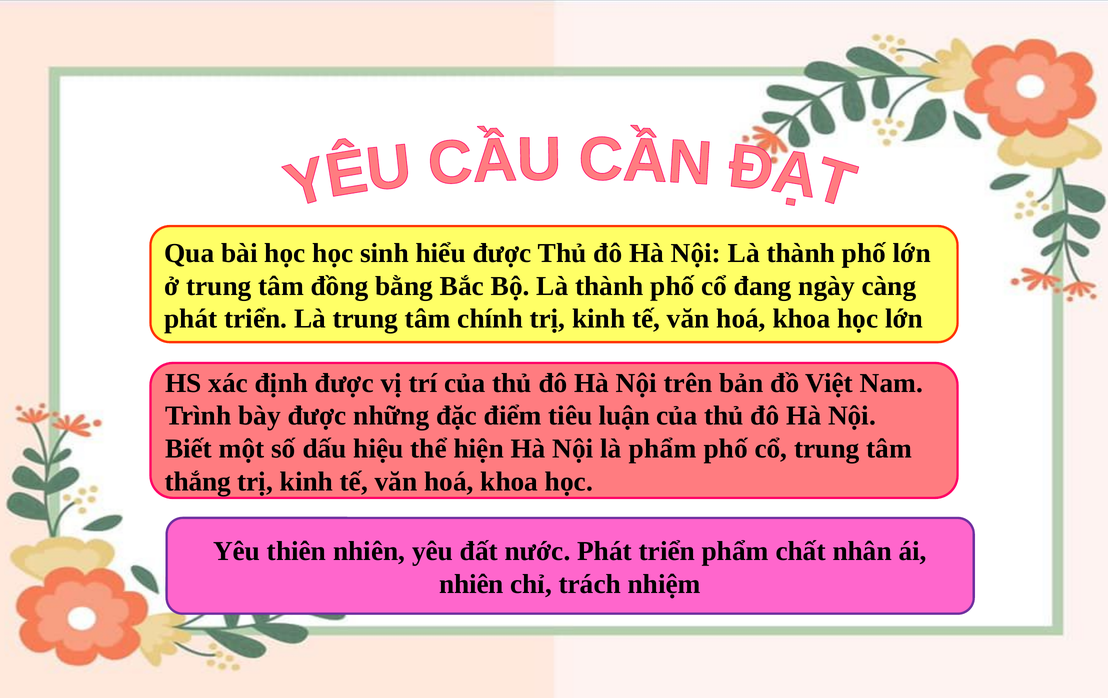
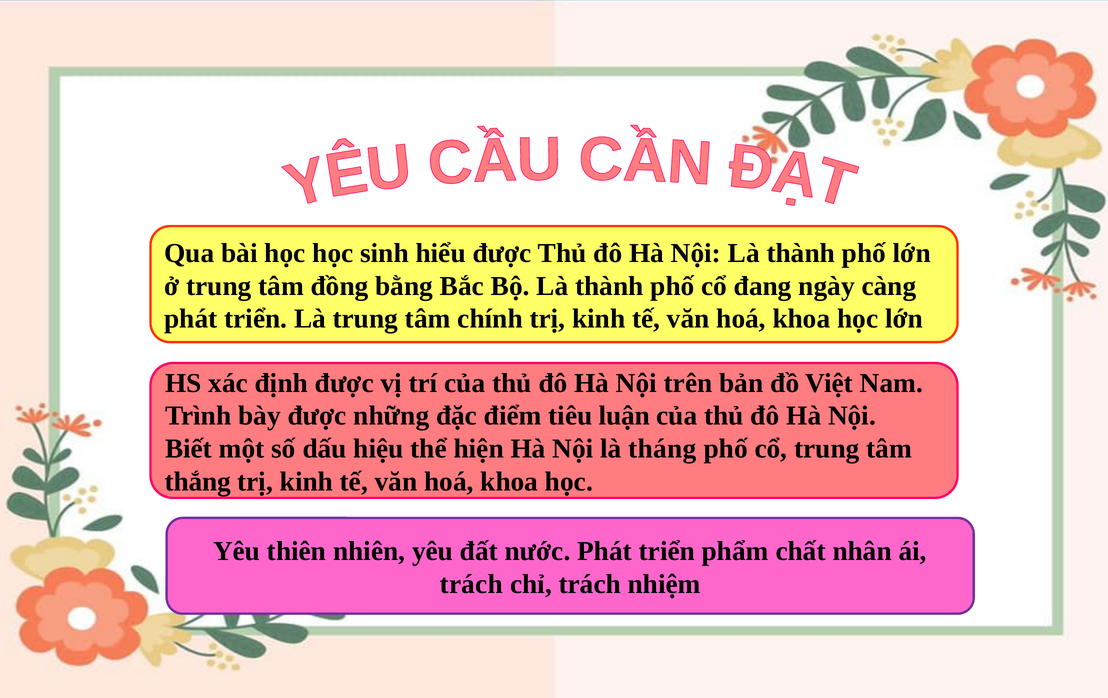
là phẩm: phẩm -> tháng (662, 449)
nhiên: nhiên -> trách (471, 584)
